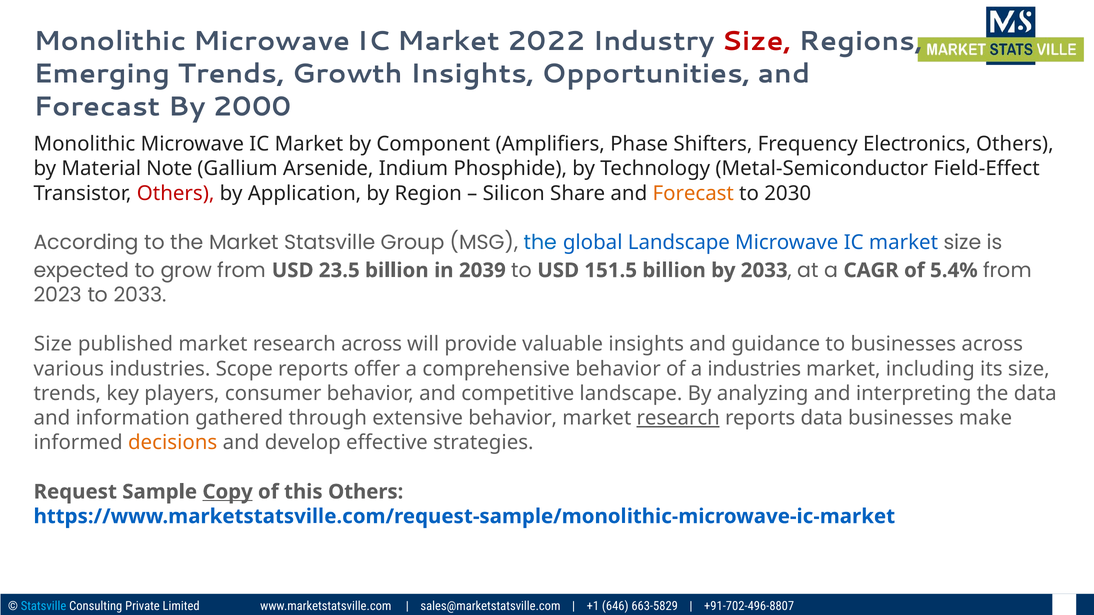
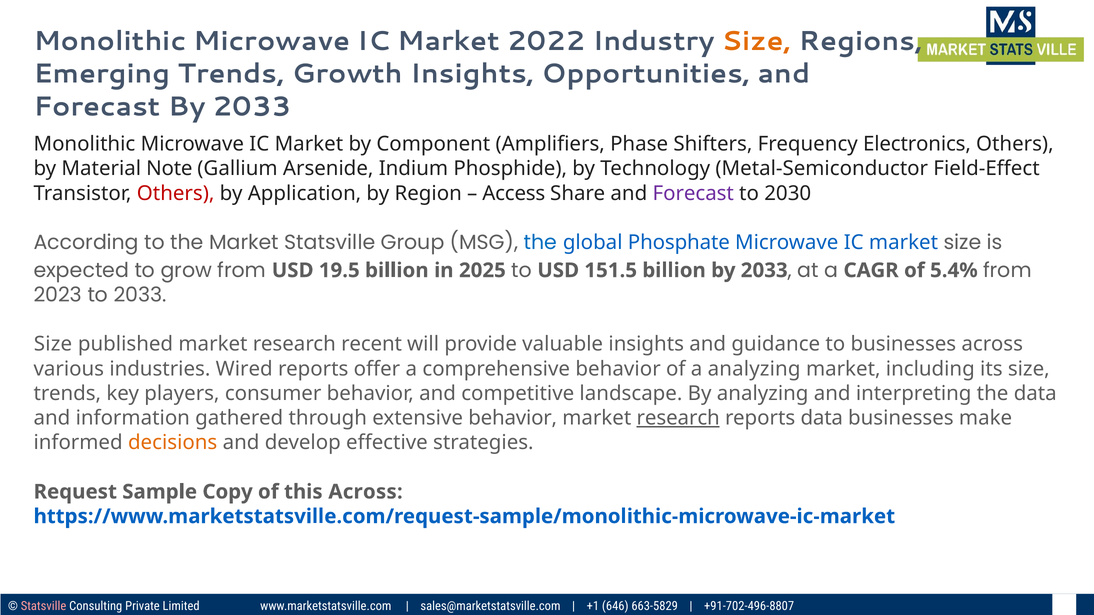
Size colour: red -> orange (757, 41)
Forecast By 2000: 2000 -> 2033 (252, 107)
Silicon: Silicon -> Access (514, 193)
Forecast colour: orange -> purple (693, 193)
global Landscape: Landscape -> Phosphate (679, 243)
23.5: 23.5 -> 19.5 (339, 271)
2039: 2039 -> 2025 (482, 271)
research across: across -> recent (372, 344)
Scope: Scope -> Wired (244, 369)
a industries: industries -> analyzing (754, 369)
Copy underline: present -> none (228, 492)
this Others: Others -> Across (366, 492)
Statsville colour: light blue -> pink (44, 607)
